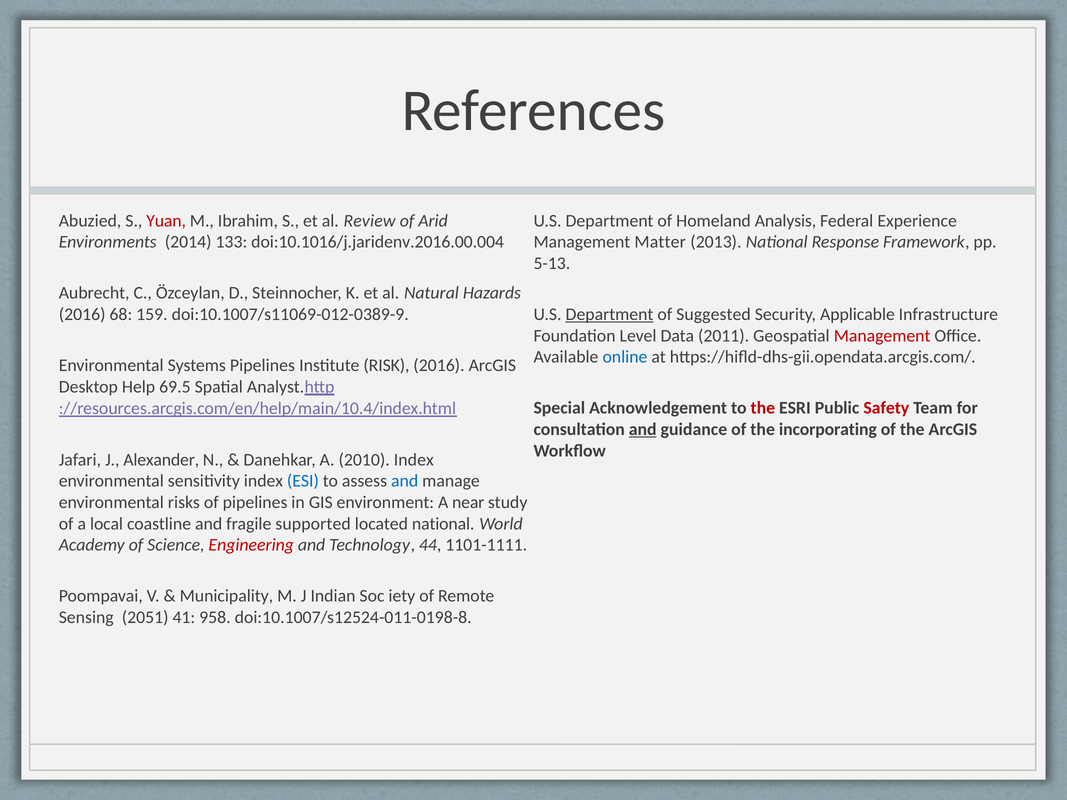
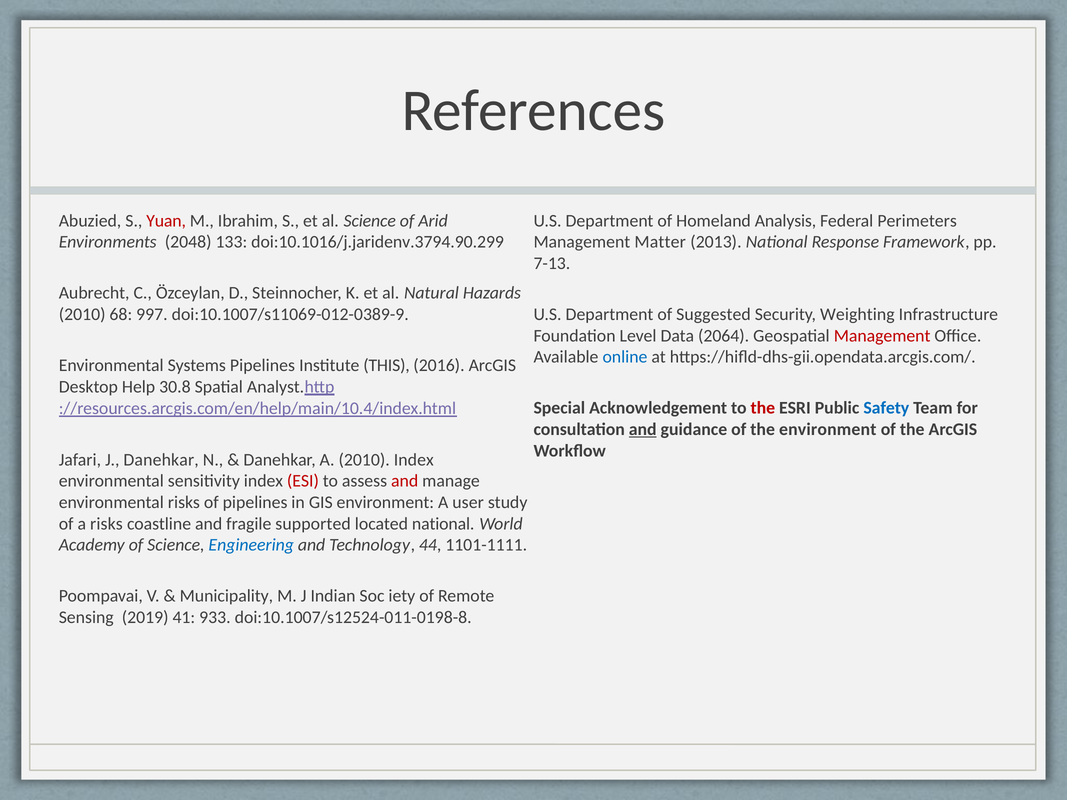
al Review: Review -> Science (370, 221)
Experience: Experience -> Perimeters (917, 221)
2014: 2014 -> 2048 (188, 242)
doi:10.1016/j.jaridenv.2016.00.004: doi:10.1016/j.jaridenv.2016.00.004 -> doi:10.1016/j.jaridenv.3794.90.299 (378, 242)
5-13: 5-13 -> 7-13 (552, 264)
2016: 2016 -> 2010 (82, 315)
159: 159 -> 997 (152, 315)
Department underline: present -> none (610, 315)
Applicable: Applicable -> Weighting (857, 315)
2011: 2011 -> 2064 (724, 336)
RISK: RISK -> THIS (387, 366)
69.5: 69.5 -> 30.8 (175, 387)
Safety colour: red -> blue (886, 408)
the incorporating: incorporating -> environment (828, 430)
J Alexander: Alexander -> Danehkar (161, 460)
ESI colour: blue -> red (303, 481)
and colour: blue -> red (405, 481)
near: near -> user (468, 503)
a local: local -> risks (106, 524)
Engineering colour: red -> blue (251, 545)
2051: 2051 -> 2019 (145, 618)
958: 958 -> 933 (215, 618)
